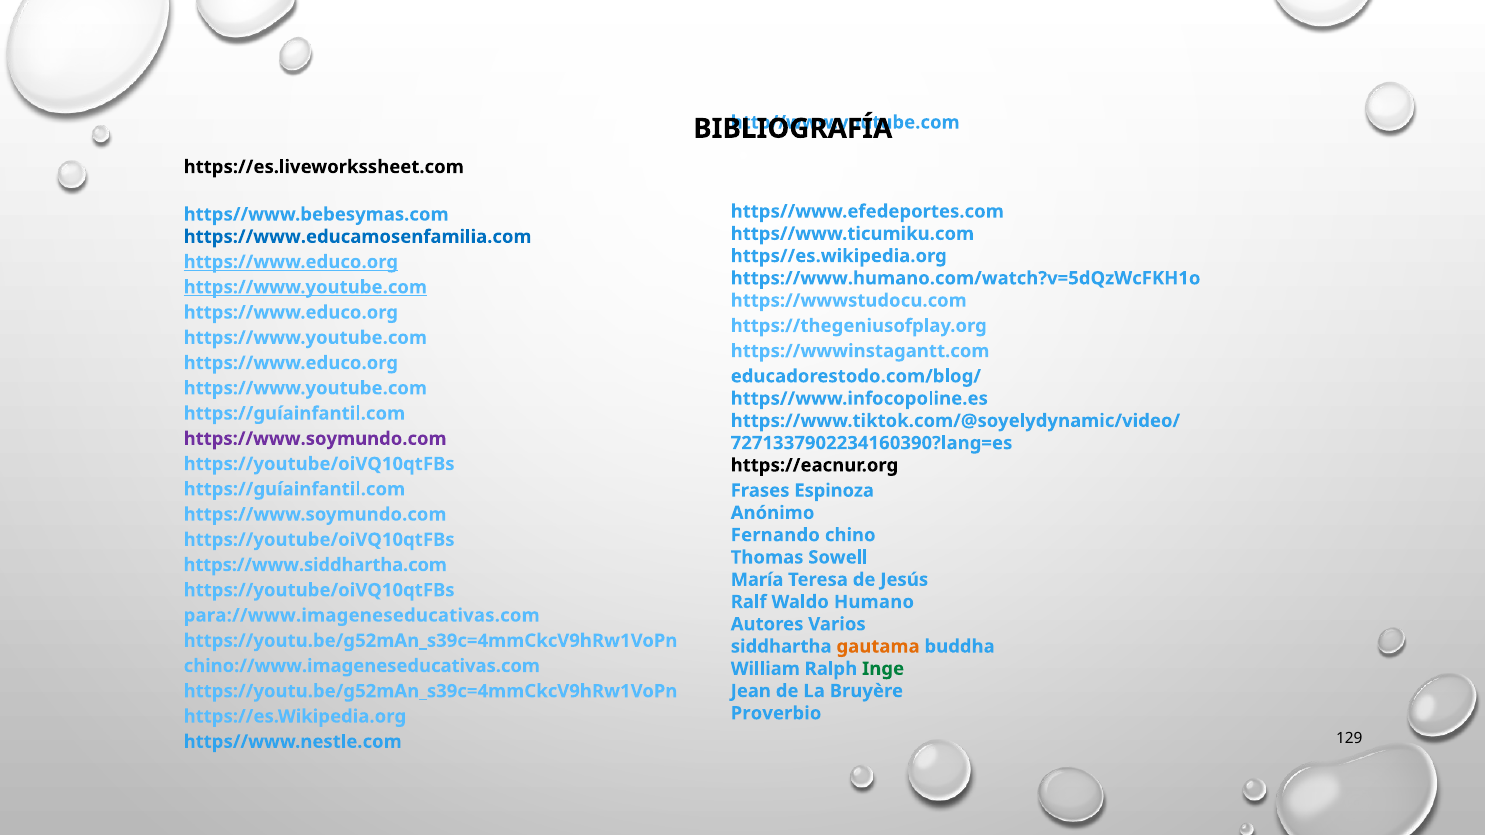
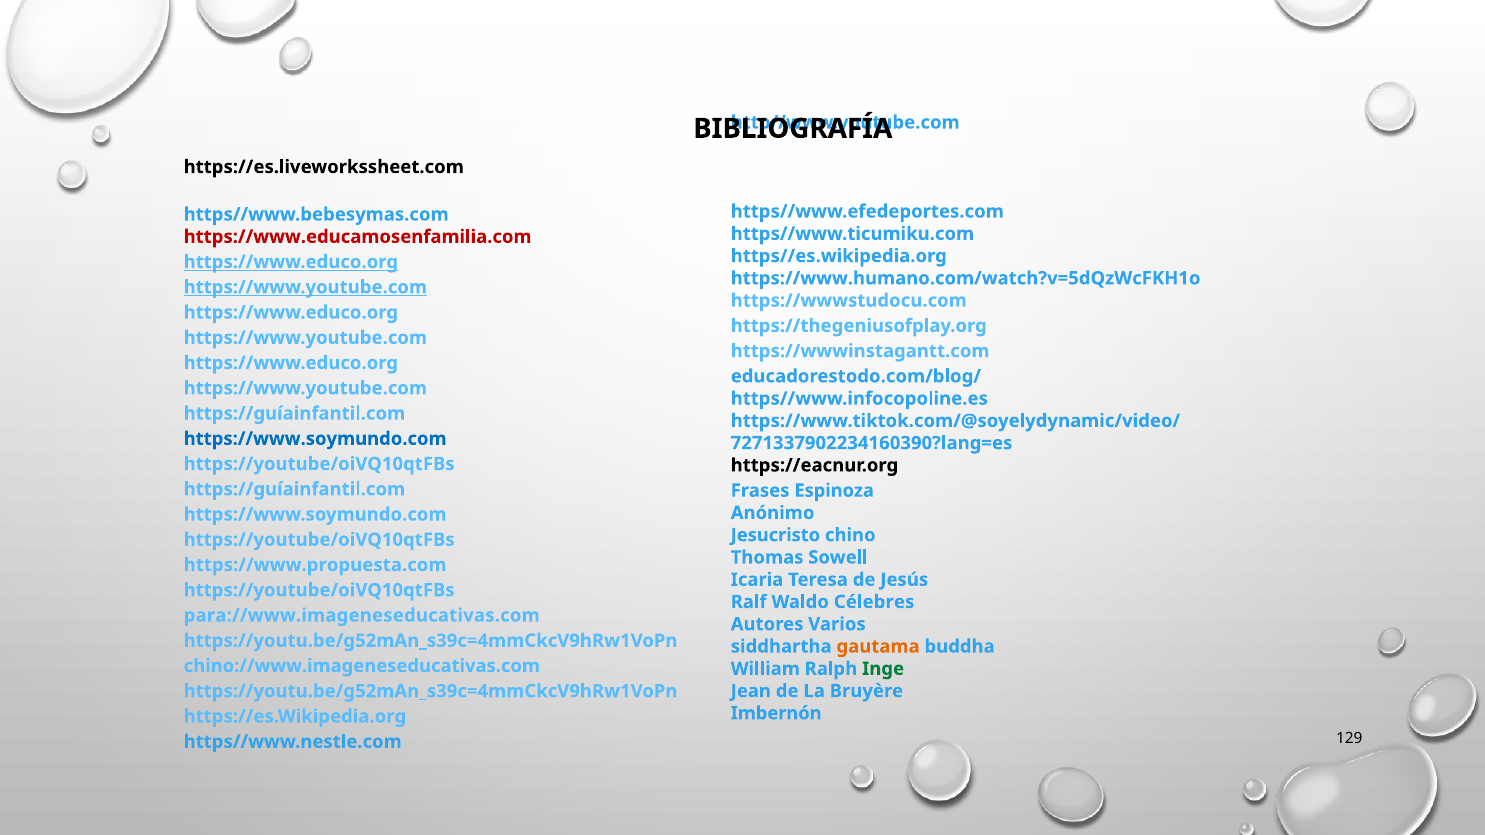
https://www.educamosenfamilia.com colour: blue -> red (358, 237)
https://www.soymundo.com colour: purple -> blue (315, 439)
Fernando: Fernando -> Jesucristo (775, 535)
https://www.siddhartha.com: https://www.siddhartha.com -> https://www.propuesta.com (315, 565)
María: María -> Icaria (757, 580)
Humano: Humano -> Célebres (874, 602)
Proverbio: Proverbio -> Imbernón (776, 714)
